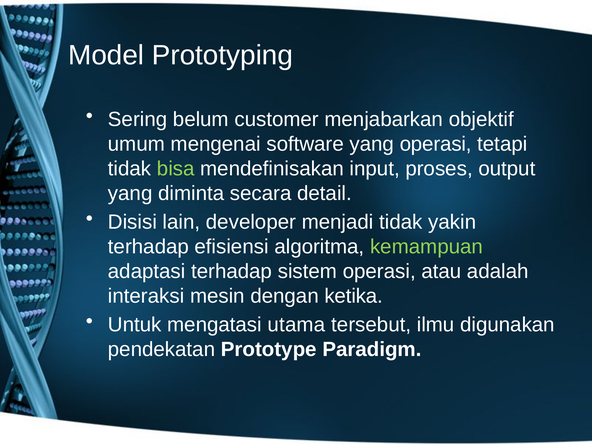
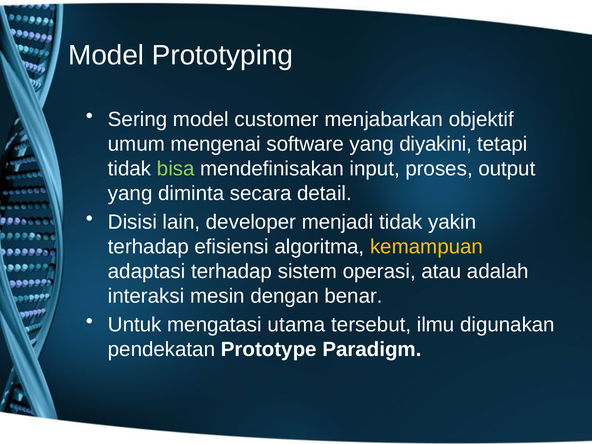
Sering belum: belum -> model (201, 119)
yang operasi: operasi -> diyakini (436, 144)
kemampuan colour: light green -> yellow (427, 247)
ketika: ketika -> benar (354, 296)
